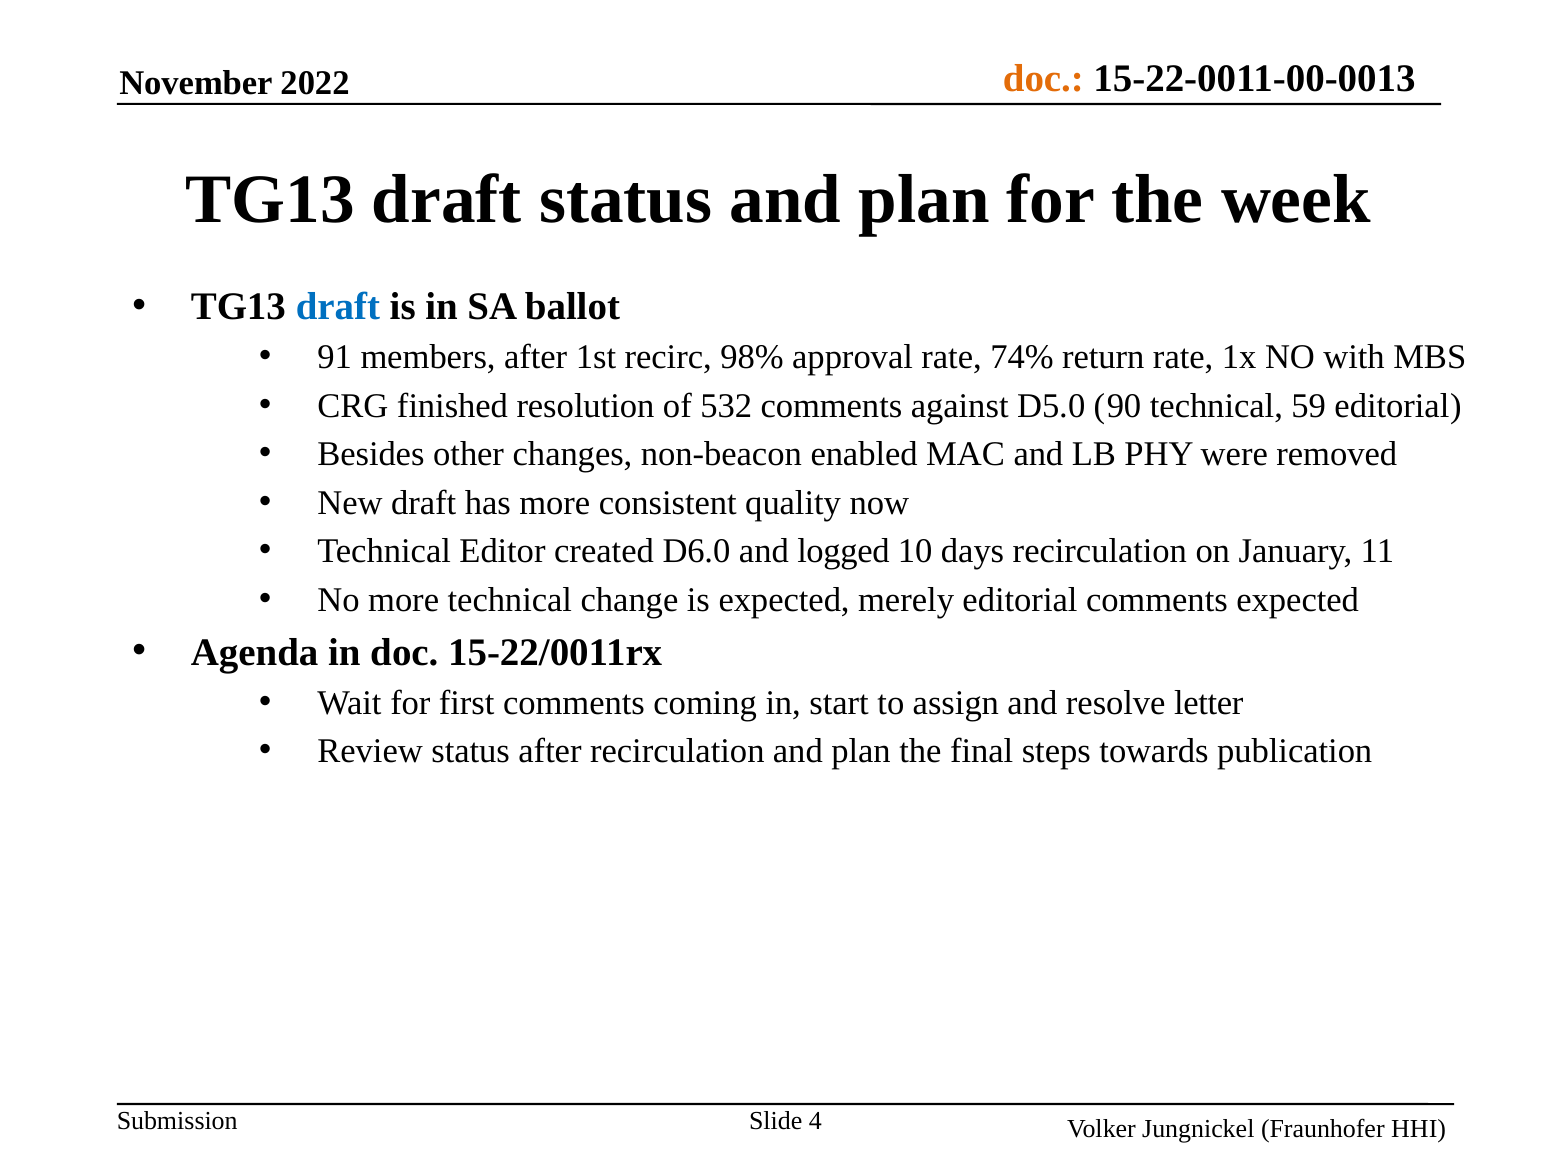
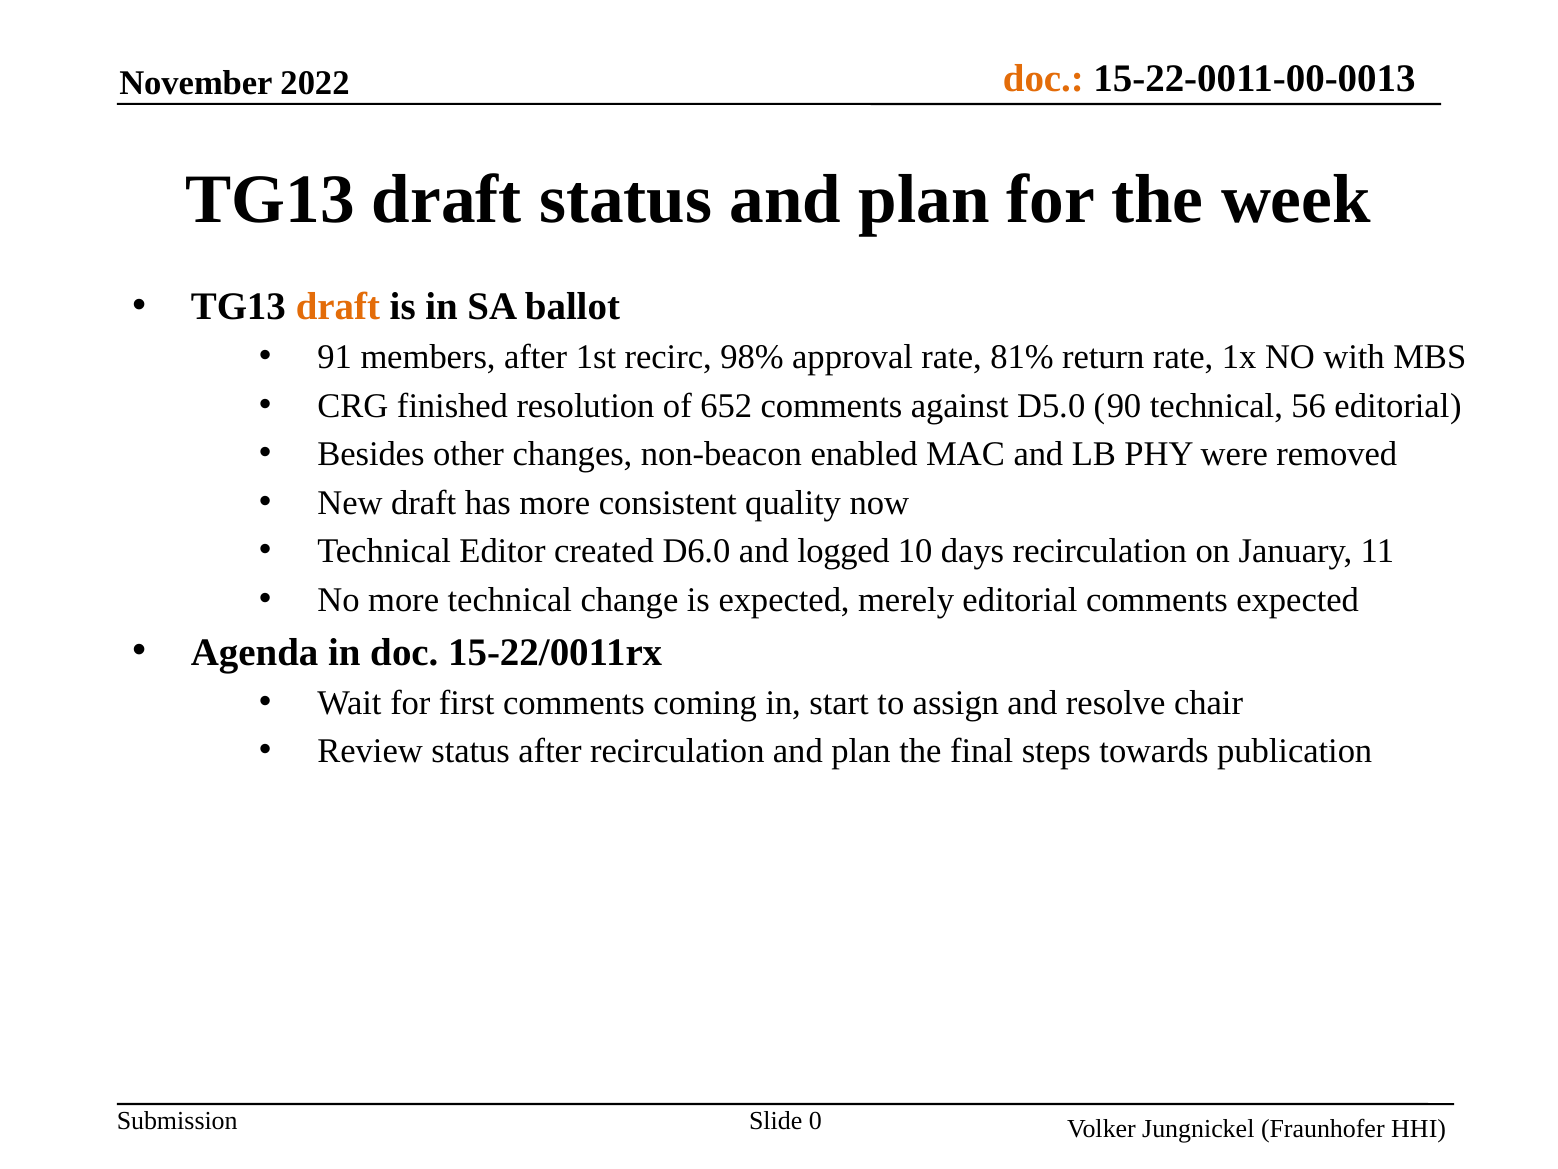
draft colour: blue -> orange (338, 307)
74%: 74% -> 81% (1022, 357)
532: 532 -> 652 (726, 406)
59: 59 -> 56 (1309, 406)
letter: letter -> chair (1209, 703)
4: 4 -> 0 (815, 1121)
